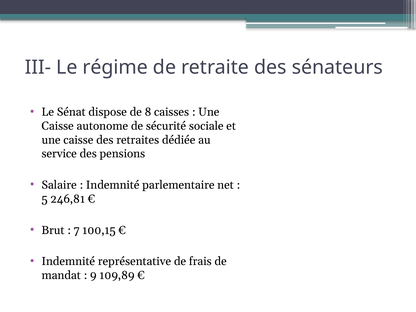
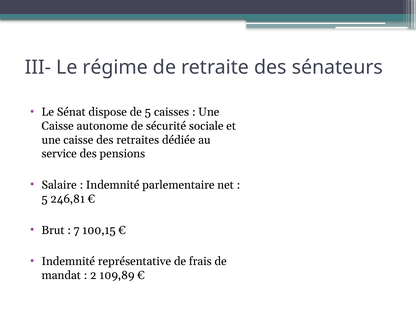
de 8: 8 -> 5 (148, 112)
9: 9 -> 2 (93, 275)
